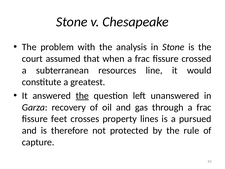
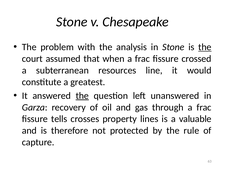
the underline: none -> present (205, 47)
feet: feet -> tells (59, 119)
pursued: pursued -> valuable (195, 119)
